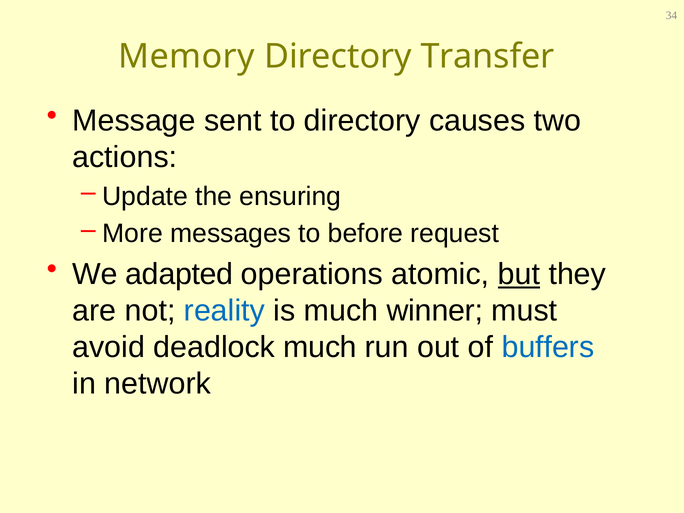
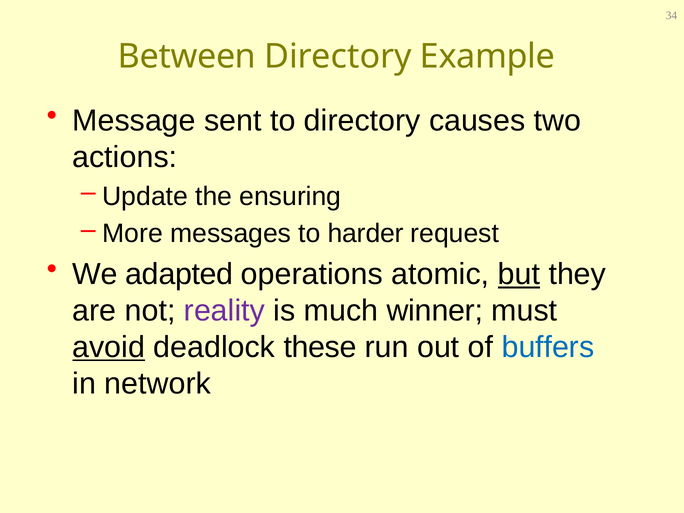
Memory: Memory -> Between (187, 57)
Transfer: Transfer -> Example (488, 57)
before: before -> harder (366, 234)
reality colour: blue -> purple (224, 311)
avoid underline: none -> present (109, 347)
deadlock much: much -> these (320, 347)
